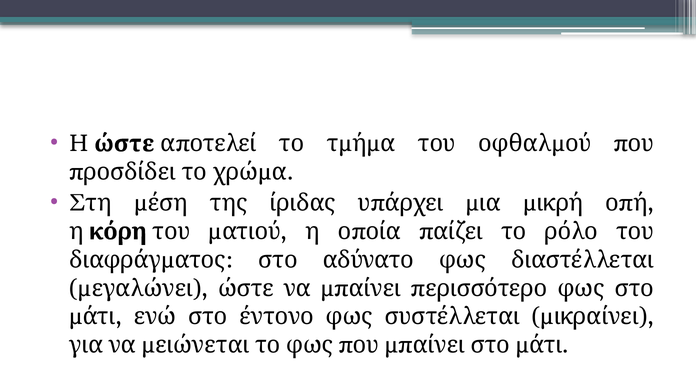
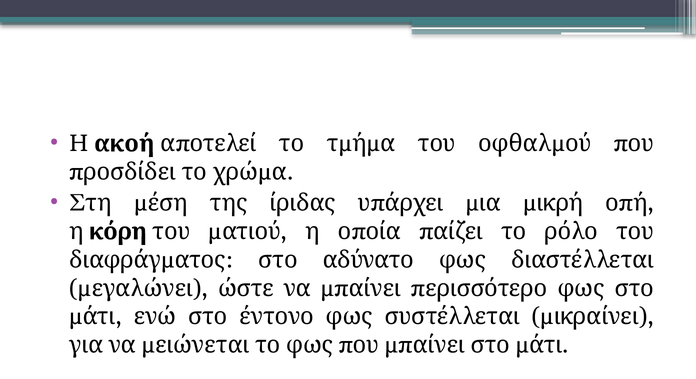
Η ώστε: ώστε -> ακοή (124, 144)
